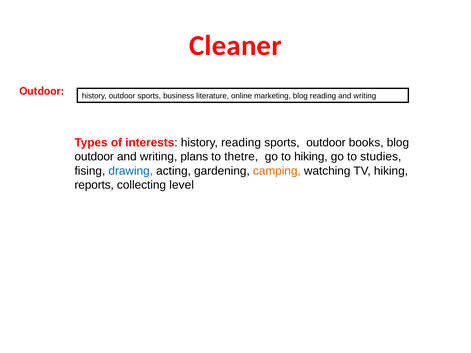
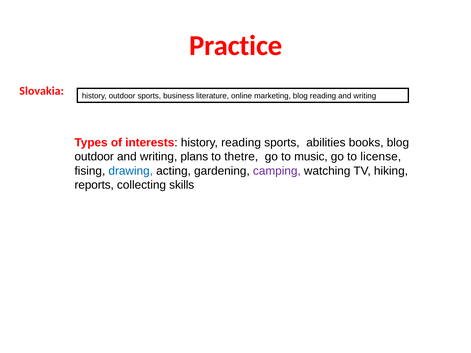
Cleaner: Cleaner -> Practice (236, 46)
Outdoor: Outdoor -> Slovakia (42, 91)
sports outdoor: outdoor -> abilities (326, 143)
to hiking: hiking -> music (311, 157)
studies: studies -> license (381, 157)
camping colour: orange -> purple (277, 171)
level: level -> skills (182, 185)
